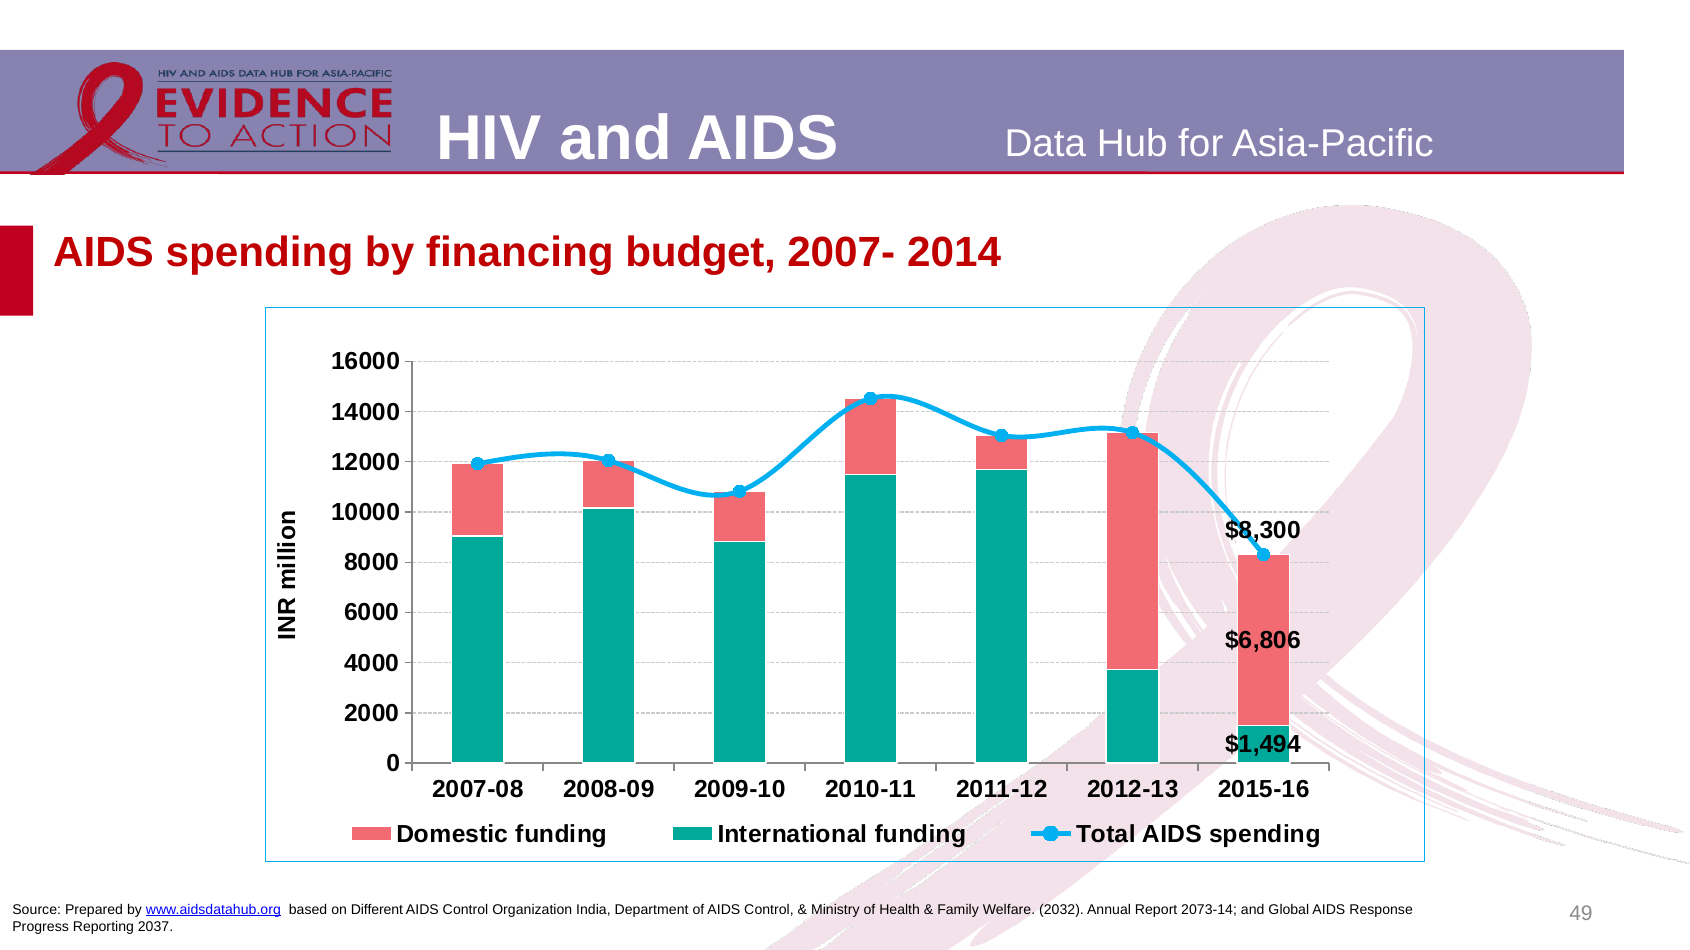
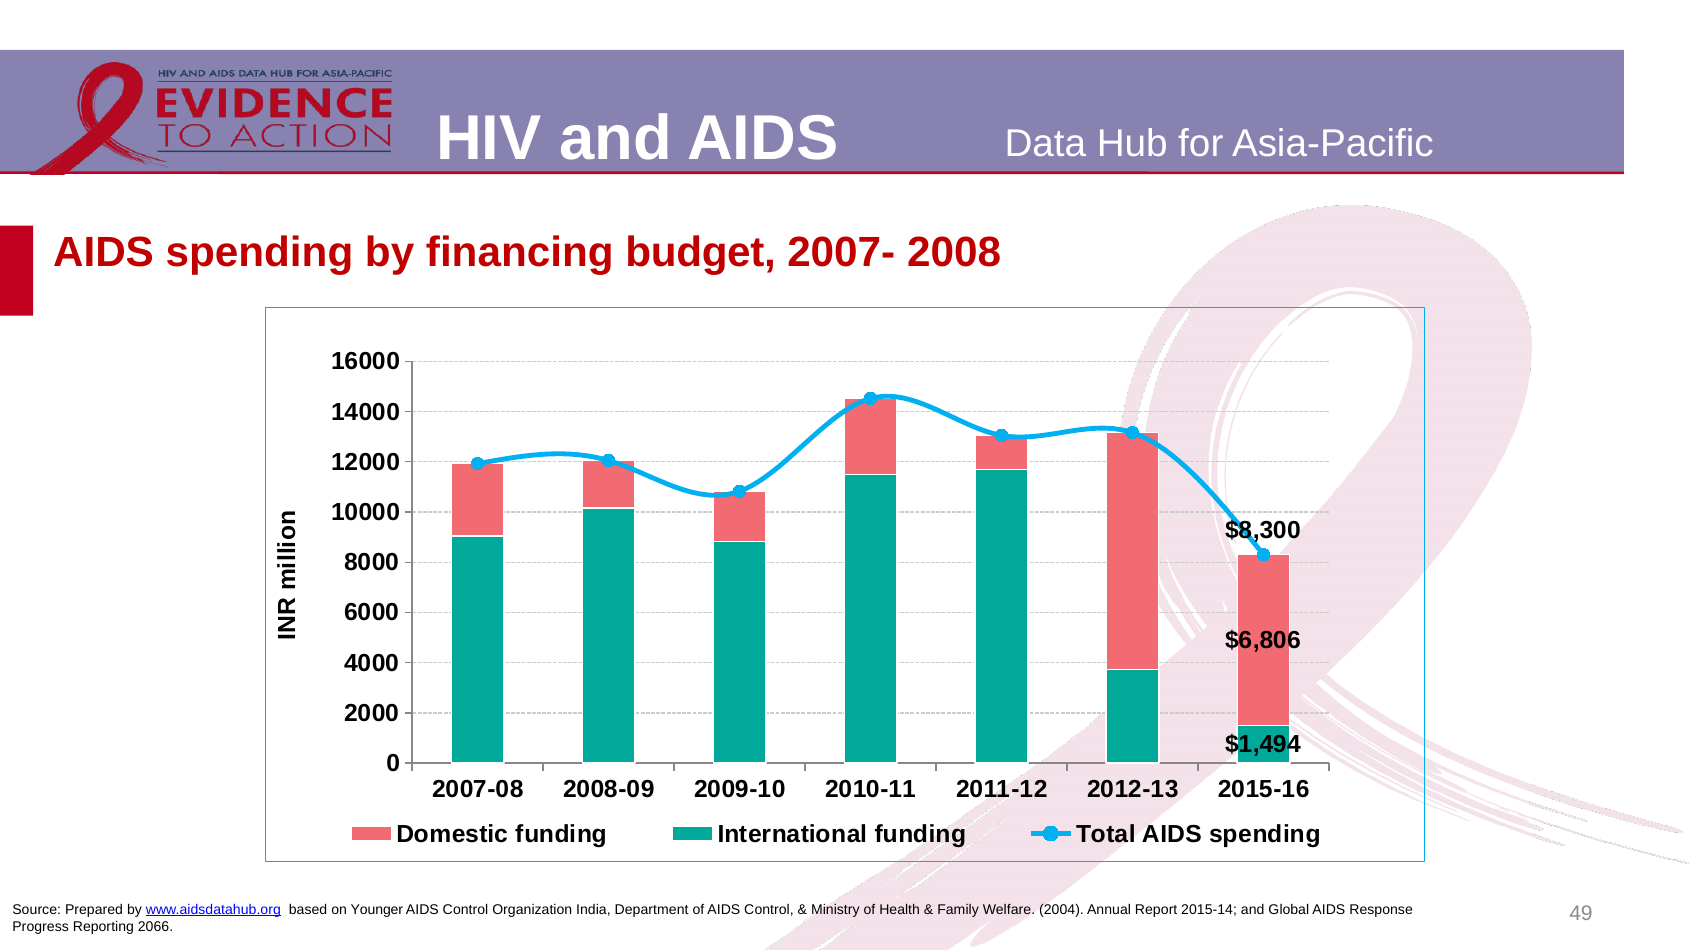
2014: 2014 -> 2008 (954, 252)
Different: Different -> Younger (377, 910)
2032: 2032 -> 2004 (1062, 910)
2073-14: 2073-14 -> 2015-14 (1209, 910)
2037: 2037 -> 2066 (156, 927)
